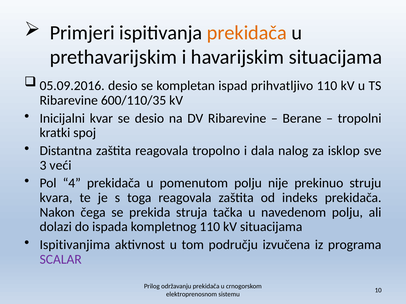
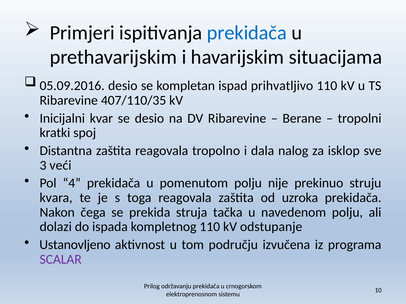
prekidača colour: orange -> blue (247, 33)
600/110/35: 600/110/35 -> 407/110/35 (134, 101)
indeks: indeks -> uzroka (300, 198)
kV situacijama: situacijama -> odstupanje (271, 227)
Ispitivanjima: Ispitivanjima -> Ustanovljeno (75, 245)
